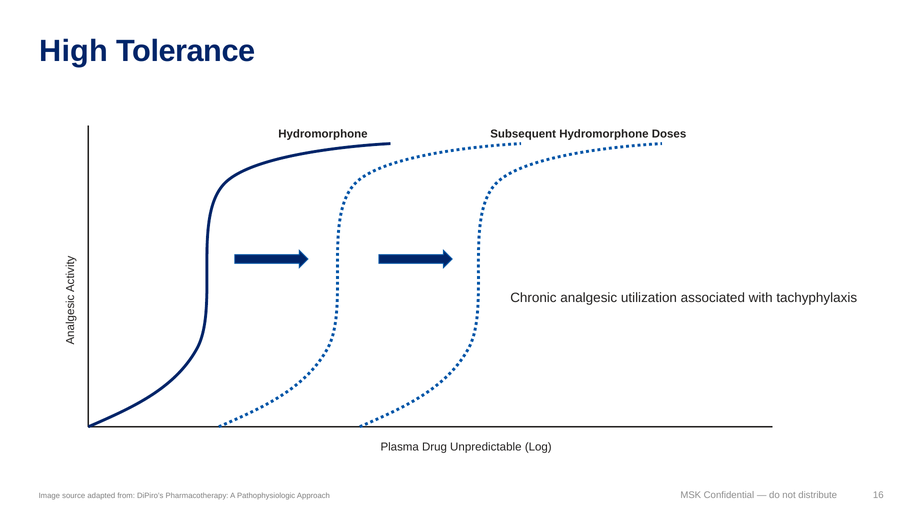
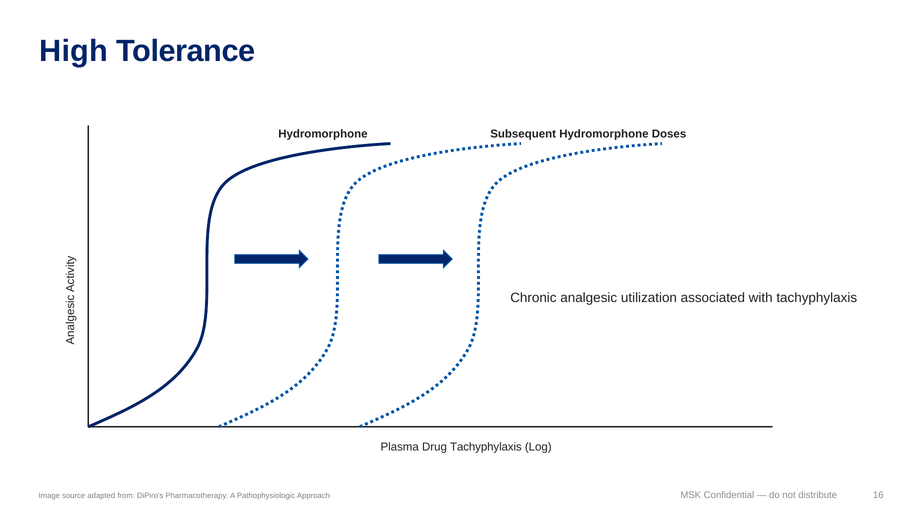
Drug Unpredictable: Unpredictable -> Tachyphylaxis (486, 447)
